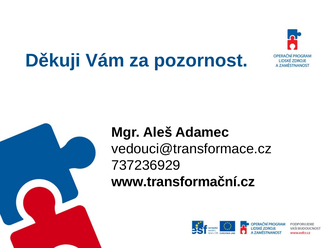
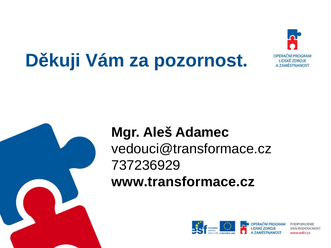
www.transformační.cz: www.transformační.cz -> www.transformace.cz (183, 182)
